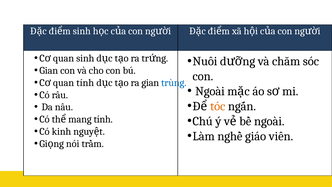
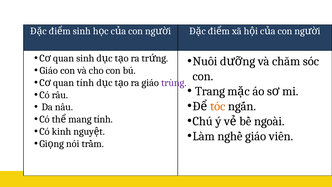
Gian: Gian -> Giáo (49, 70)
ra gian: gian -> giáo (150, 83)
trùng colour: blue -> purple (174, 83)
Ngoài: Ngoài -> Trang (210, 91)
